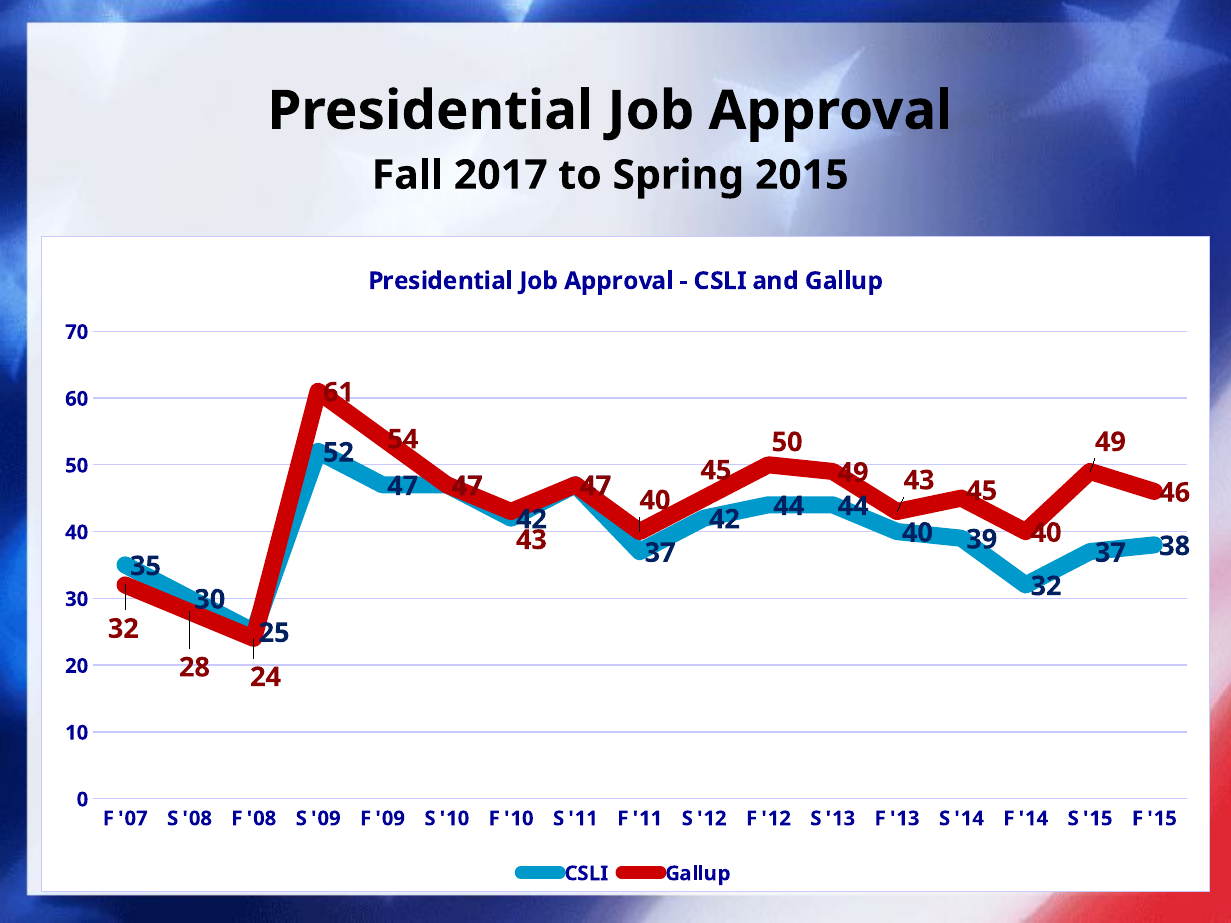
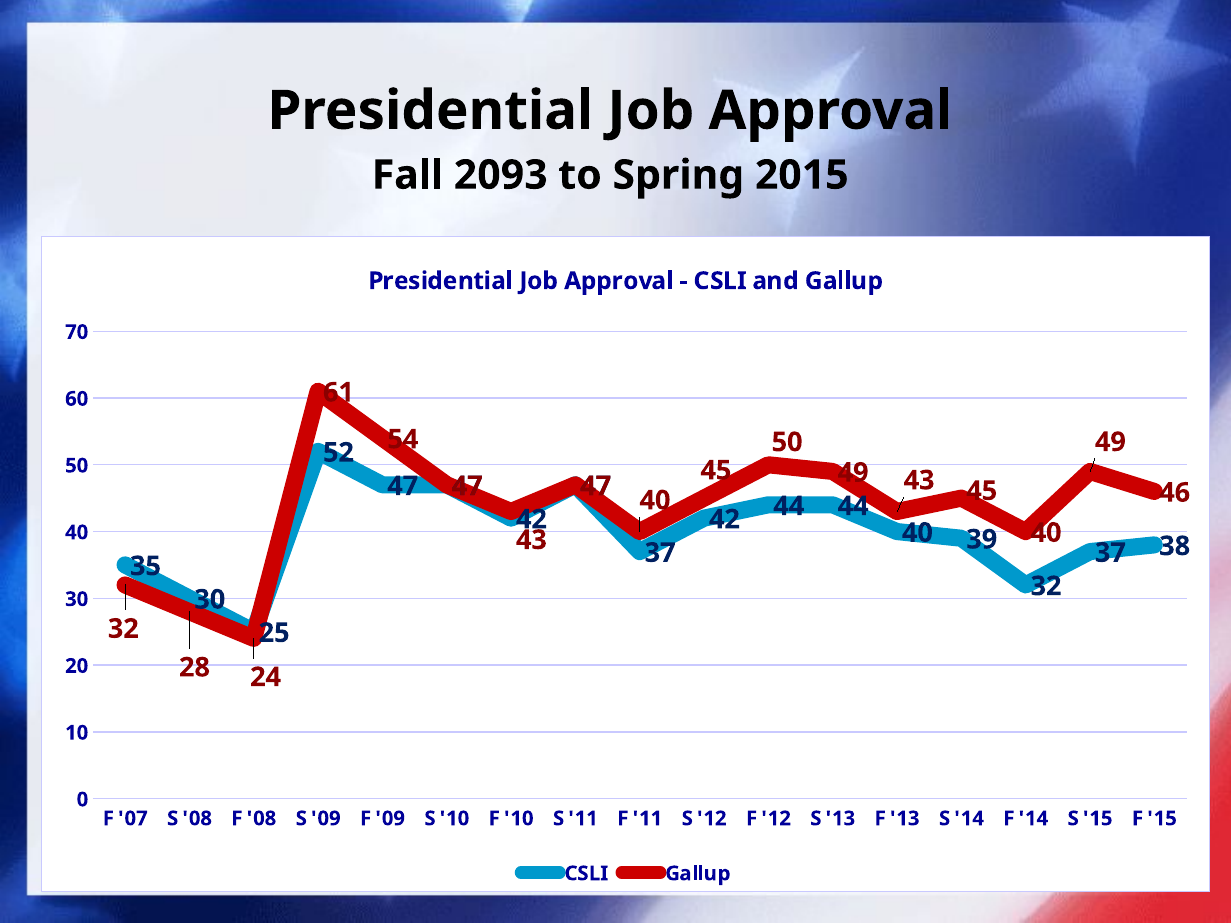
2017: 2017 -> 2093 (501, 175)
